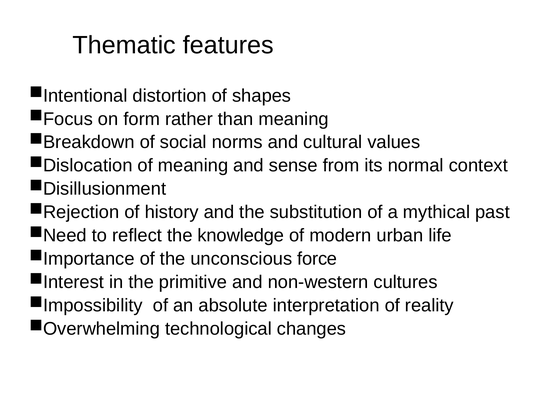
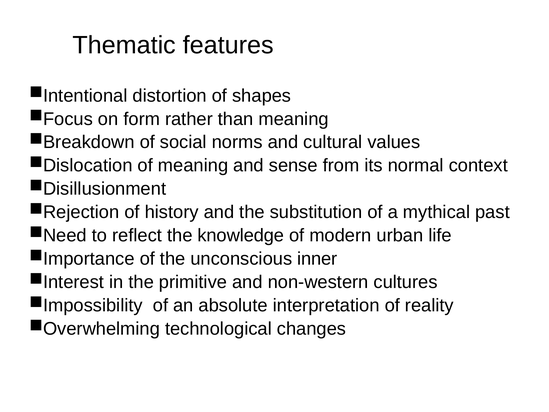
force: force -> inner (317, 259)
